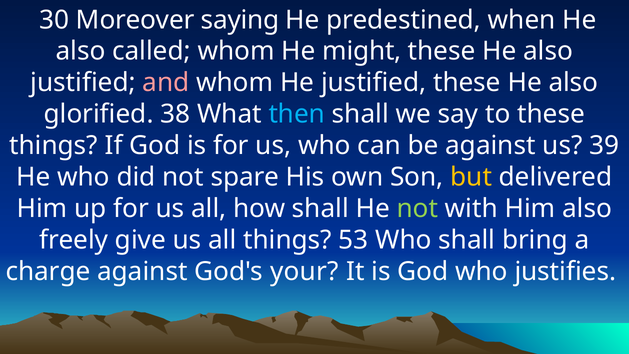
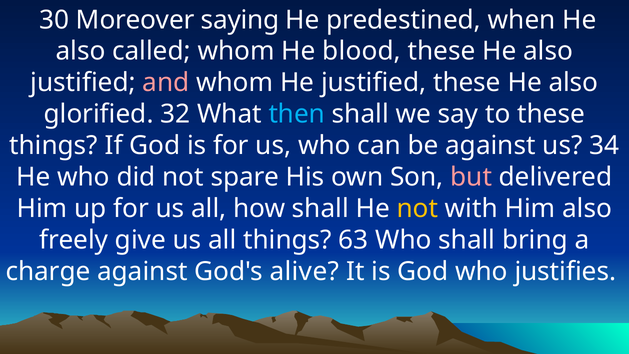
might: might -> blood (362, 51)
38: 38 -> 32 (175, 114)
39: 39 -> 34 (604, 146)
but colour: yellow -> pink (471, 177)
not colour: light green -> yellow (417, 209)
53: 53 -> 63 (353, 240)
your: your -> alive (304, 271)
